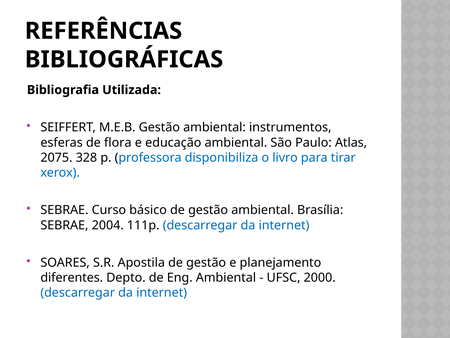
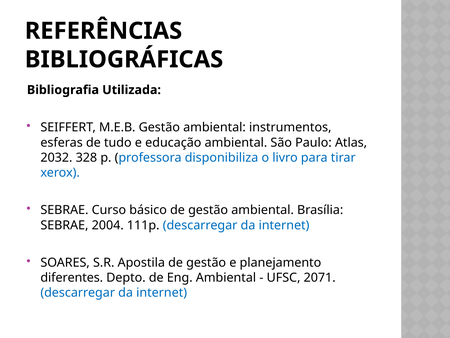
flora: flora -> tudo (118, 142)
2075: 2075 -> 2032 (56, 157)
2000: 2000 -> 2071 (320, 277)
